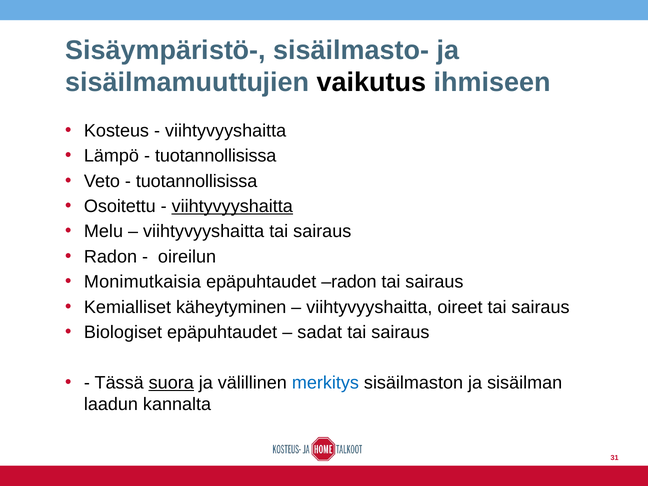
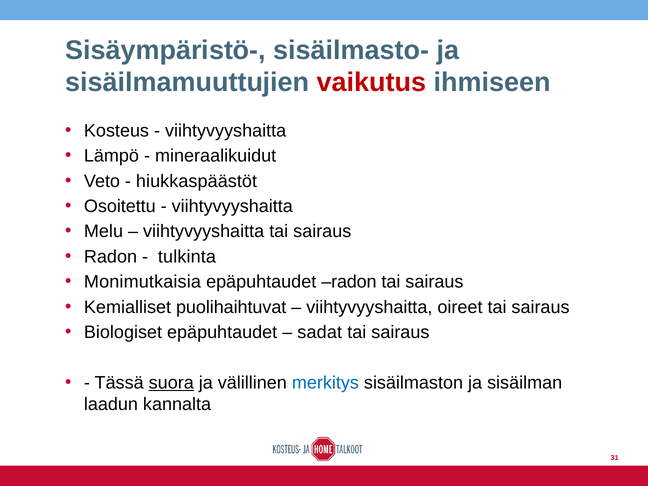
vaikutus colour: black -> red (372, 83)
tuotannollisissa: tuotannollisissa -> mineraalikuidut (216, 156)
tuotannollisissa: tuotannollisissa -> hiukkaspäästöt (197, 181)
viihtyvyyshaitta underline: present -> none (232, 206)
oireilun: oireilun -> tulkinta (187, 257)
käheytyminen: käheytyminen -> puolihaihtuvat (231, 307)
